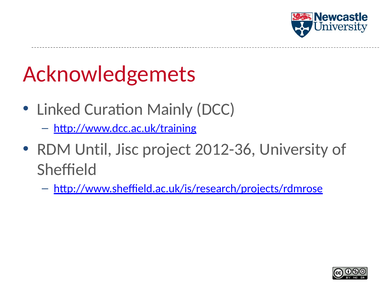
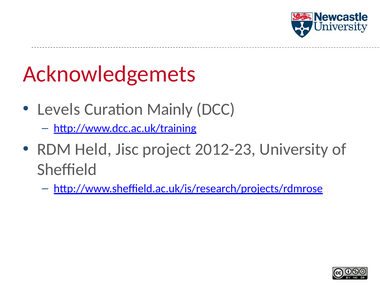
Linked: Linked -> Levels (59, 109)
Until: Until -> Held (93, 149)
2012-36: 2012-36 -> 2012-23 (225, 149)
